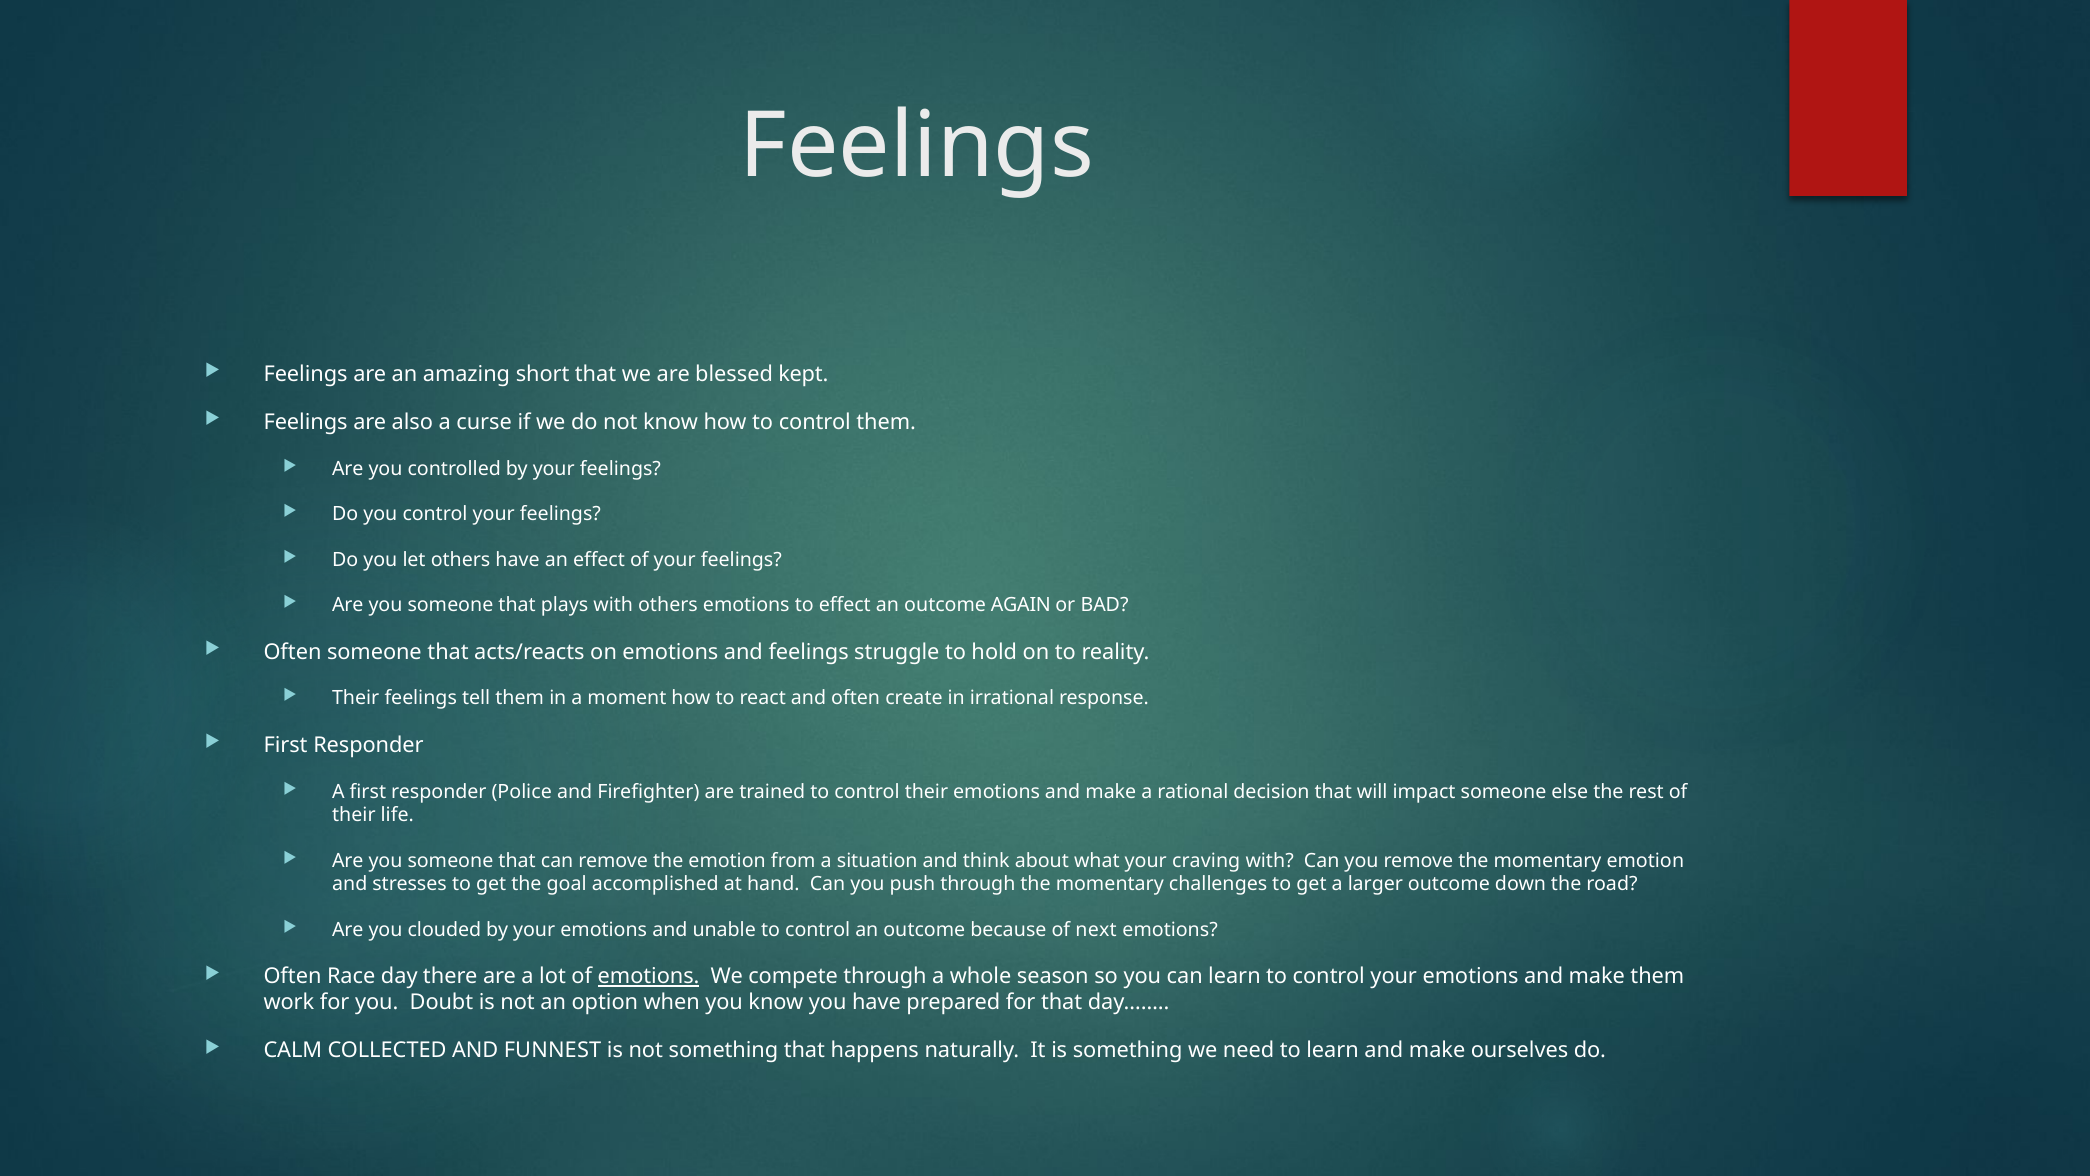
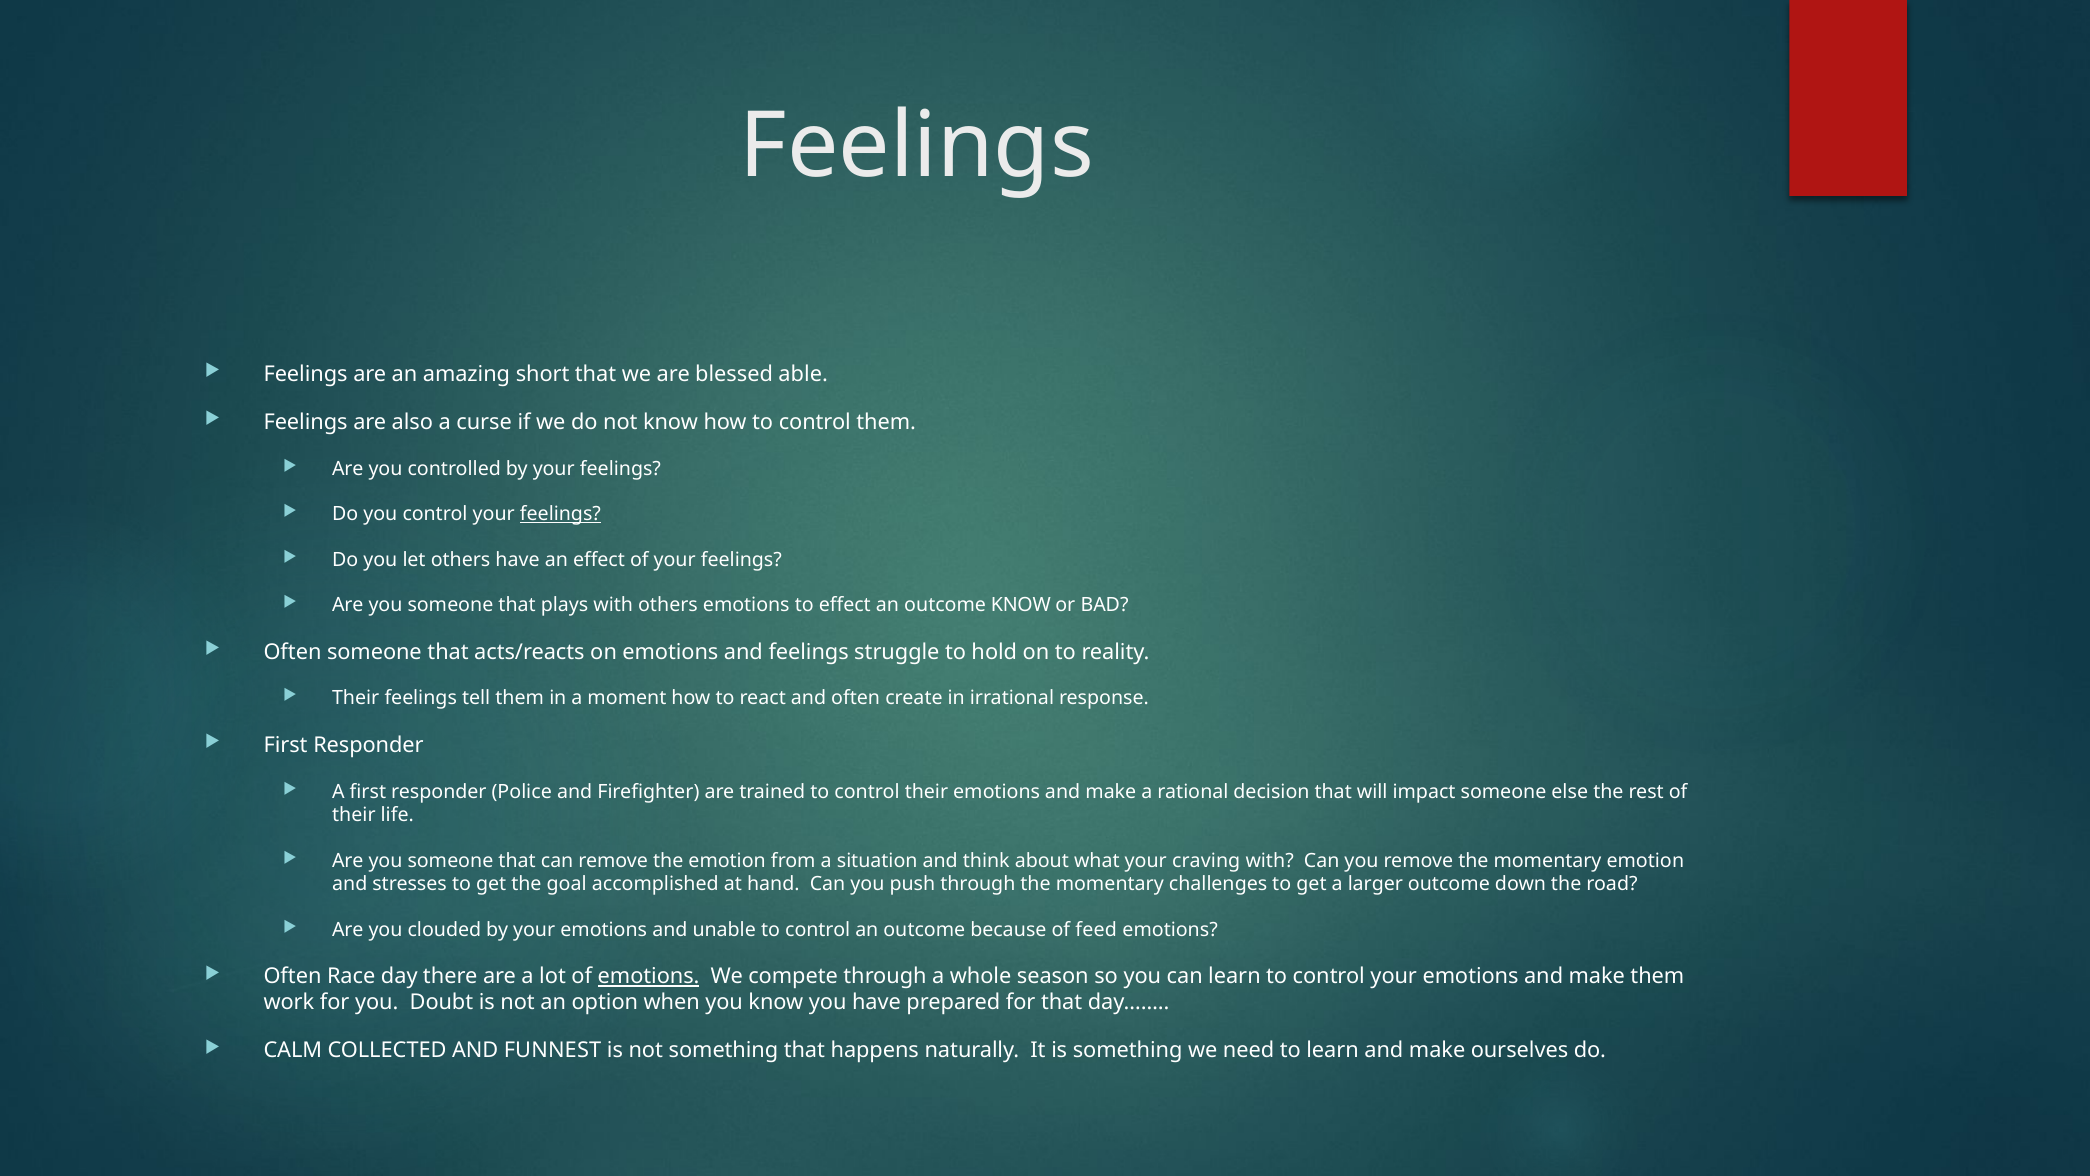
kept: kept -> able (803, 374)
feelings underline: none -> present (560, 514)
outcome AGAIN: AGAIN -> KNOW (1021, 605)
next: next -> feed (1096, 929)
